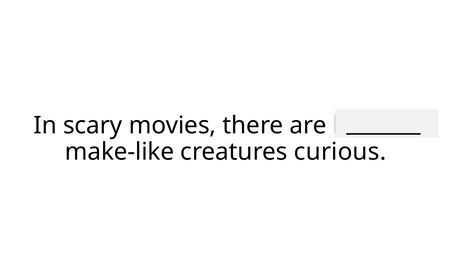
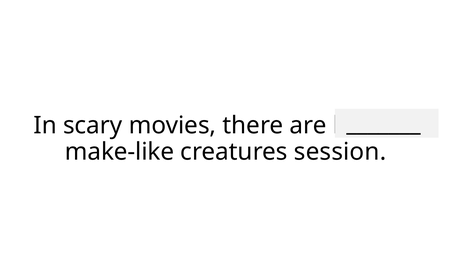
curious: curious -> session (340, 151)
